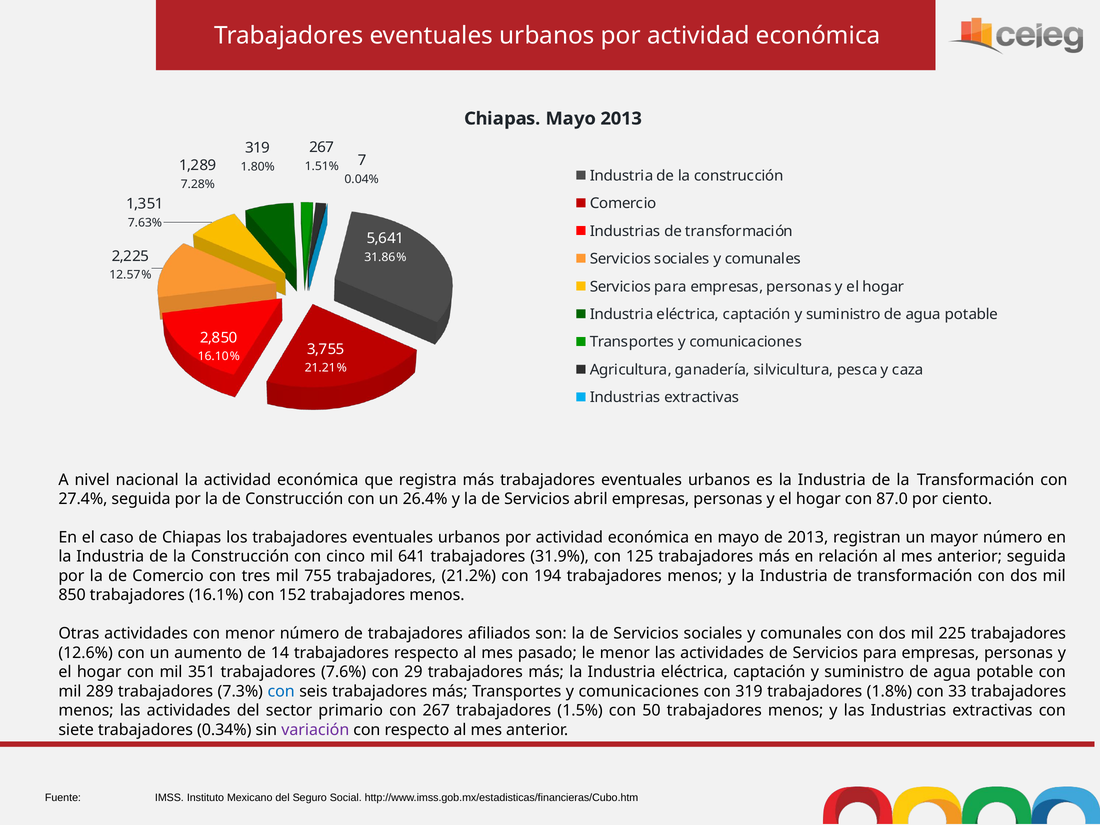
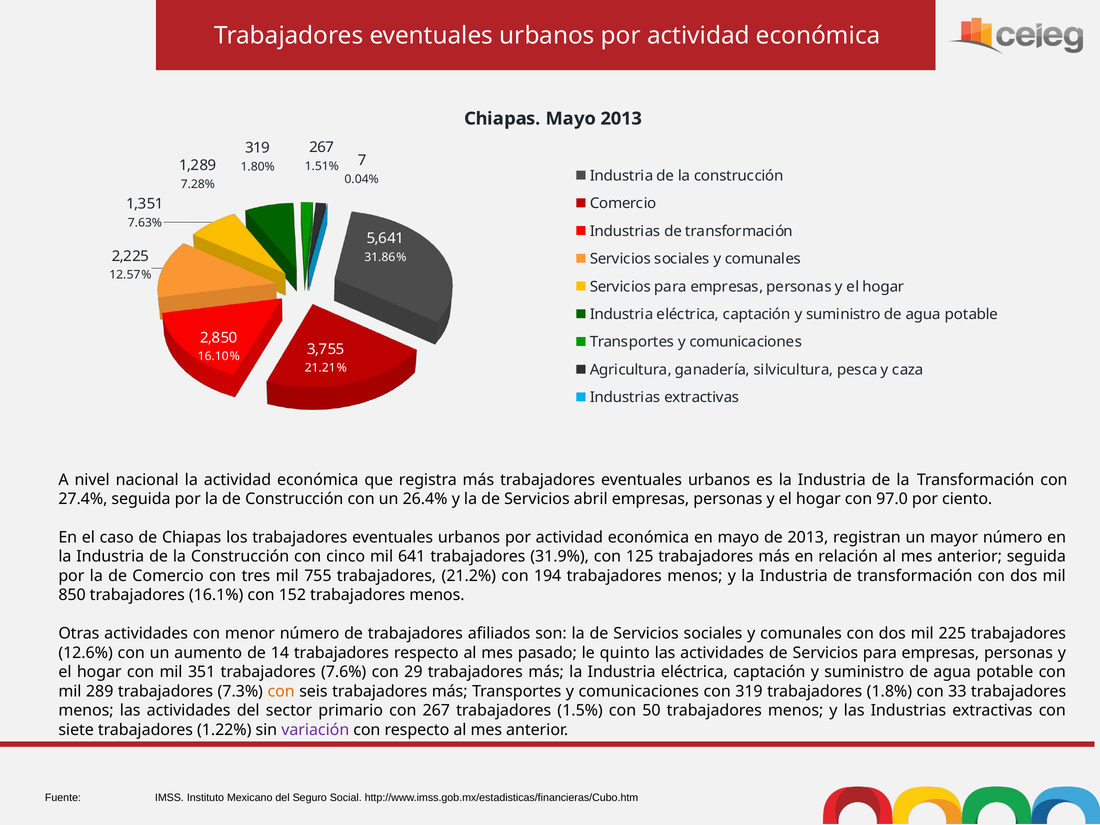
87.0: 87.0 -> 97.0 (892, 499)
le menor: menor -> quinto (625, 653)
con colour: blue -> orange (281, 691)
0.34%: 0.34% -> 1.22% (224, 730)
